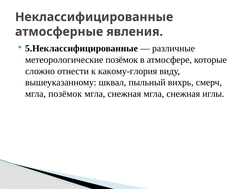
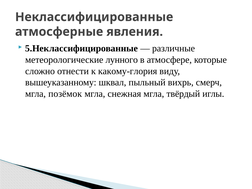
метеорологические позёмок: позёмок -> лунного (122, 60)
снежная мгла снежная: снежная -> твёрдый (183, 94)
